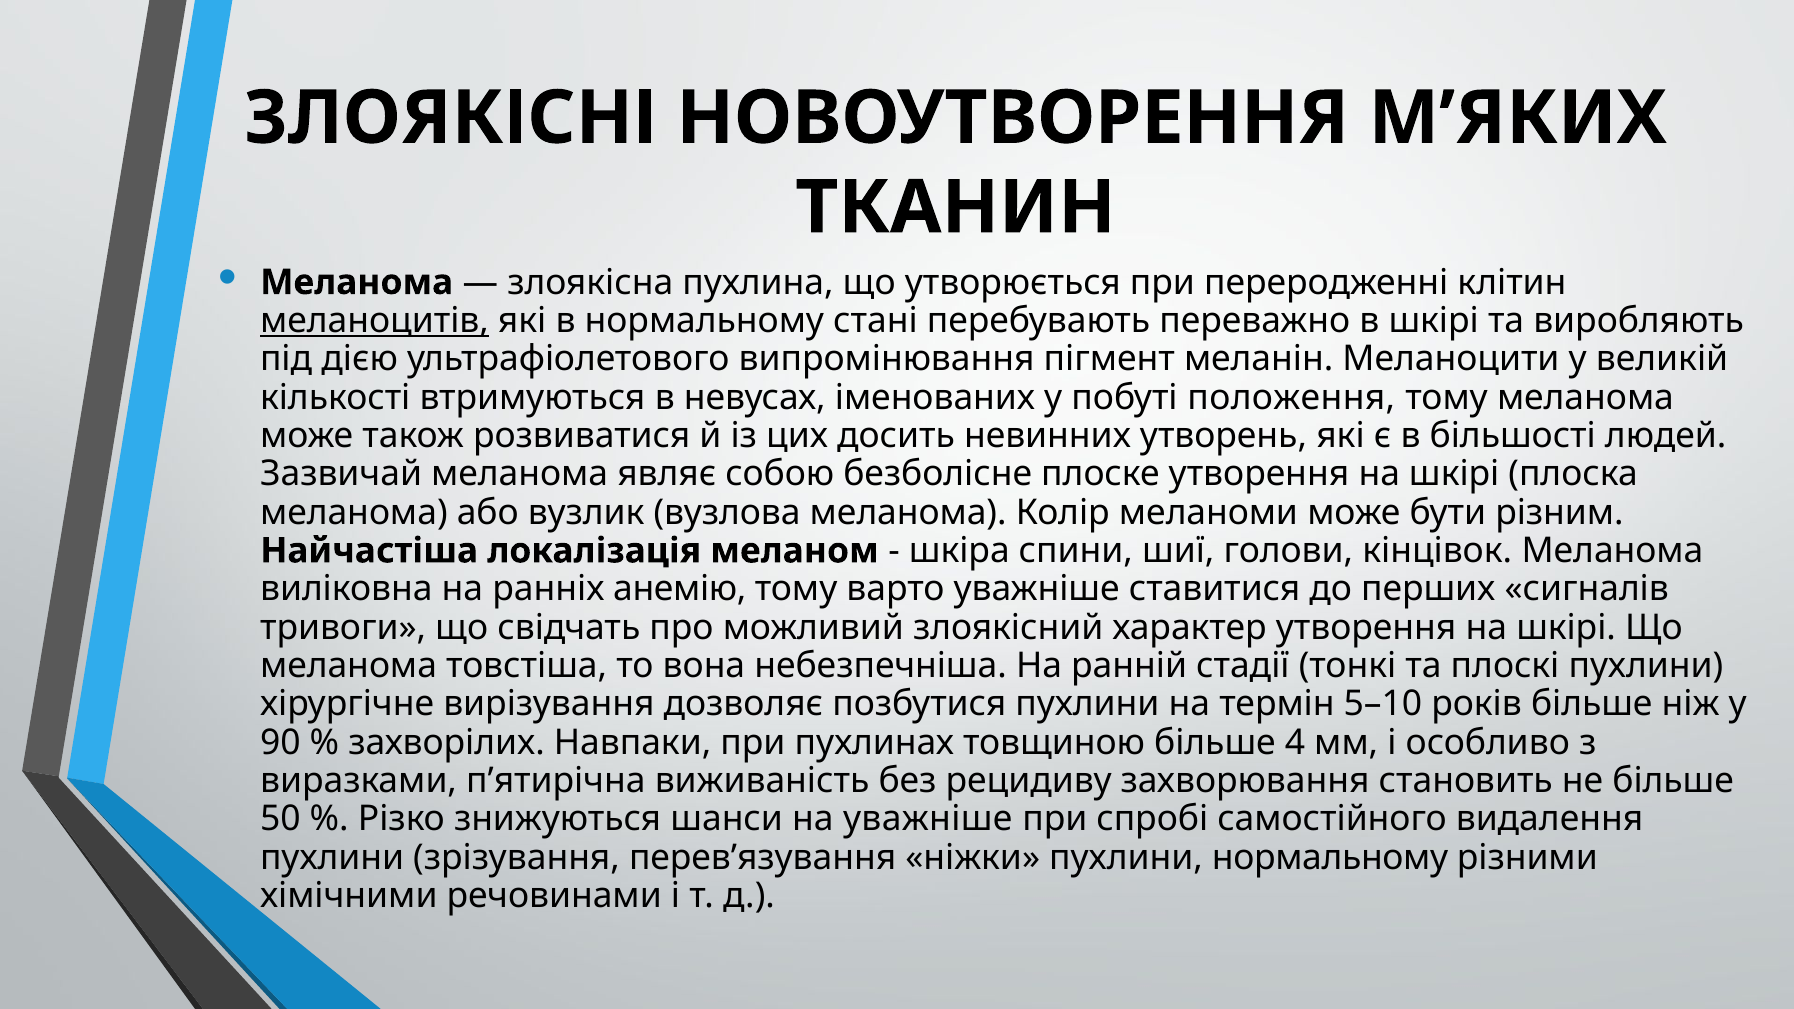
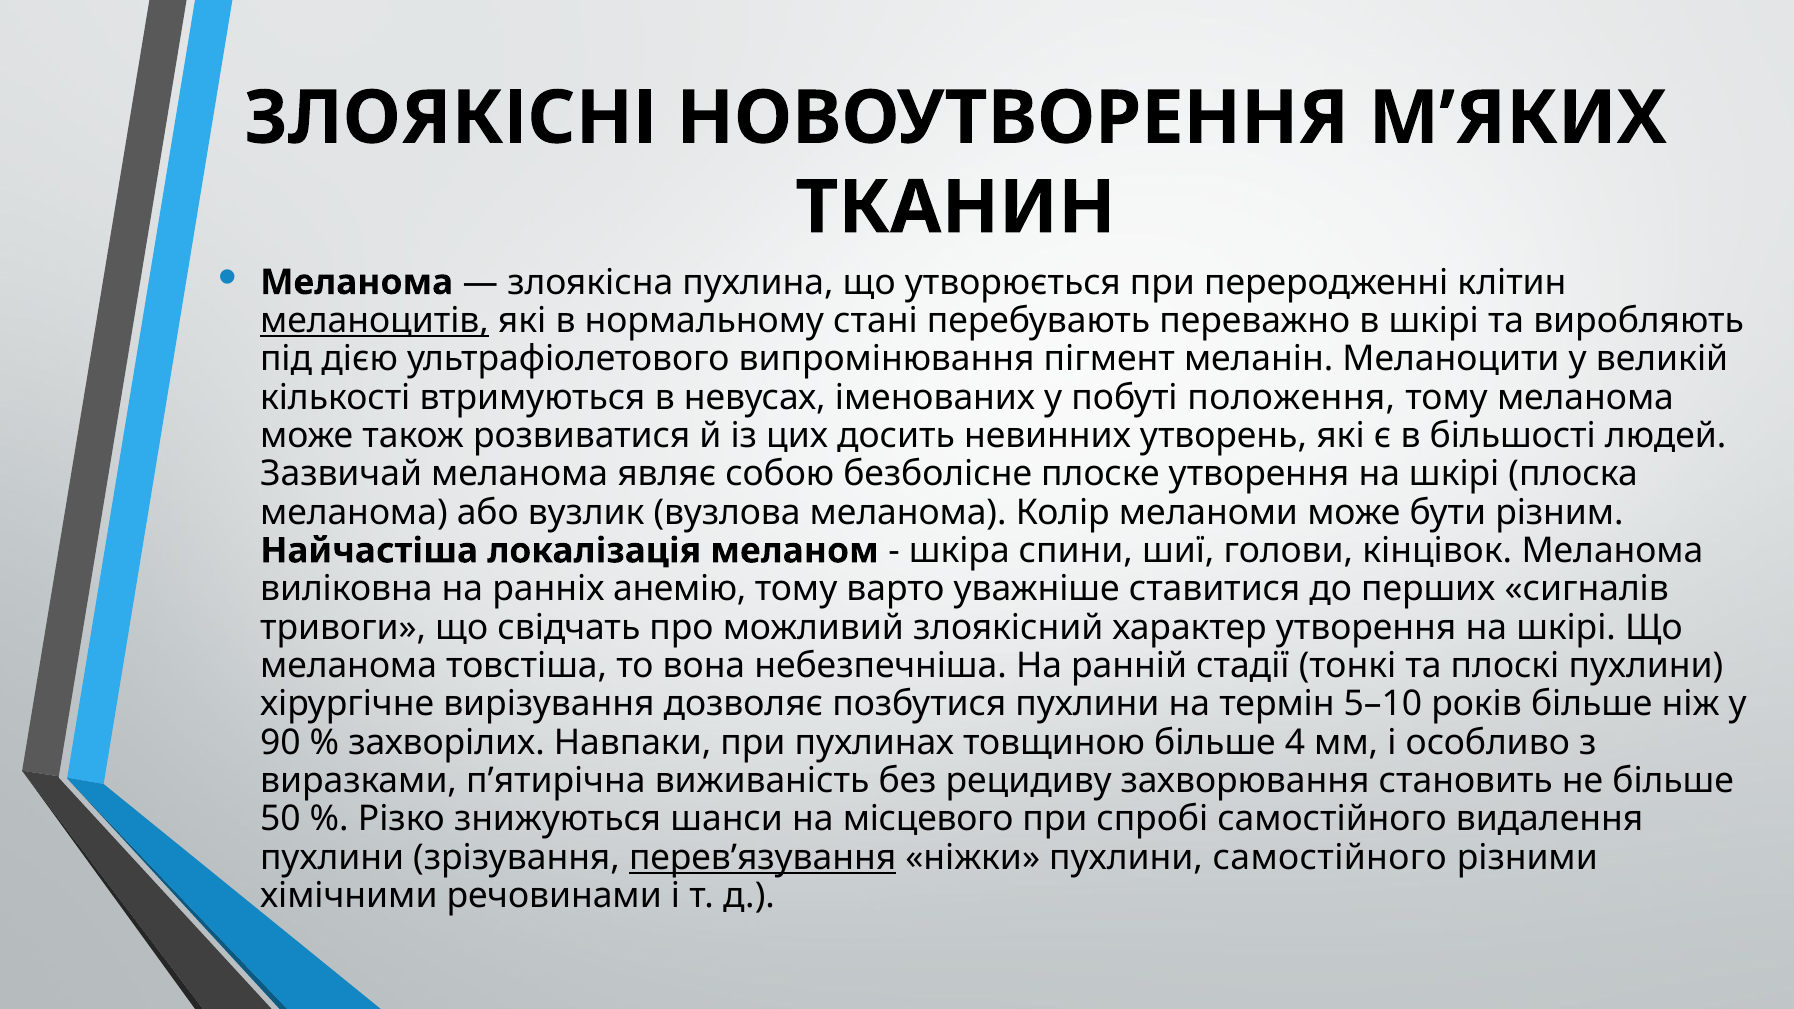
на уважніше: уважніше -> місцевого (928, 819)
перев’язування underline: none -> present (763, 858)
пухлини нормальному: нормальному -> самостійного (1330, 858)
